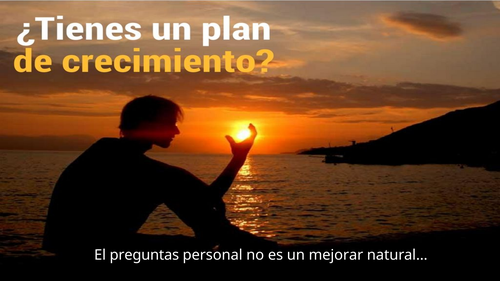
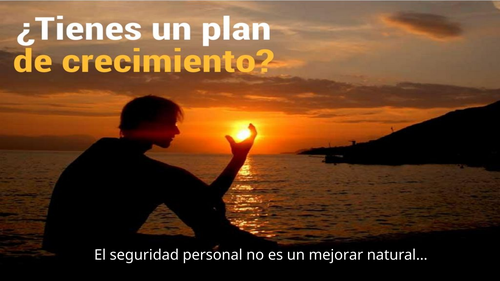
preguntas: preguntas -> seguridad (144, 255)
